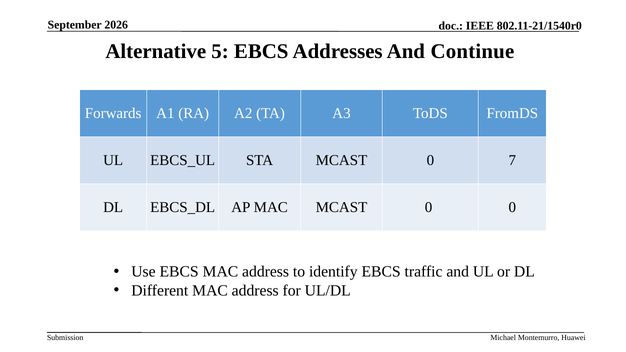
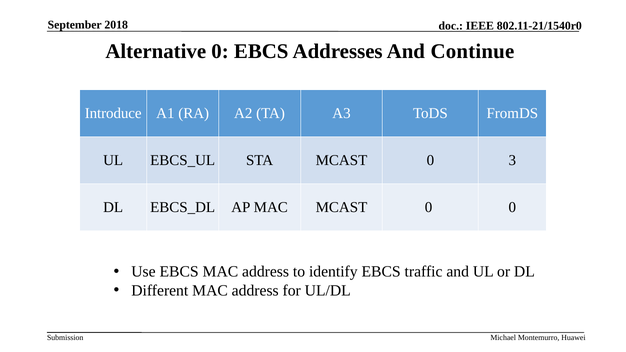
2026: 2026 -> 2018 (116, 25)
Alternative 5: 5 -> 0 (220, 51)
Forwards: Forwards -> Introduce (113, 114)
7: 7 -> 3 (512, 160)
